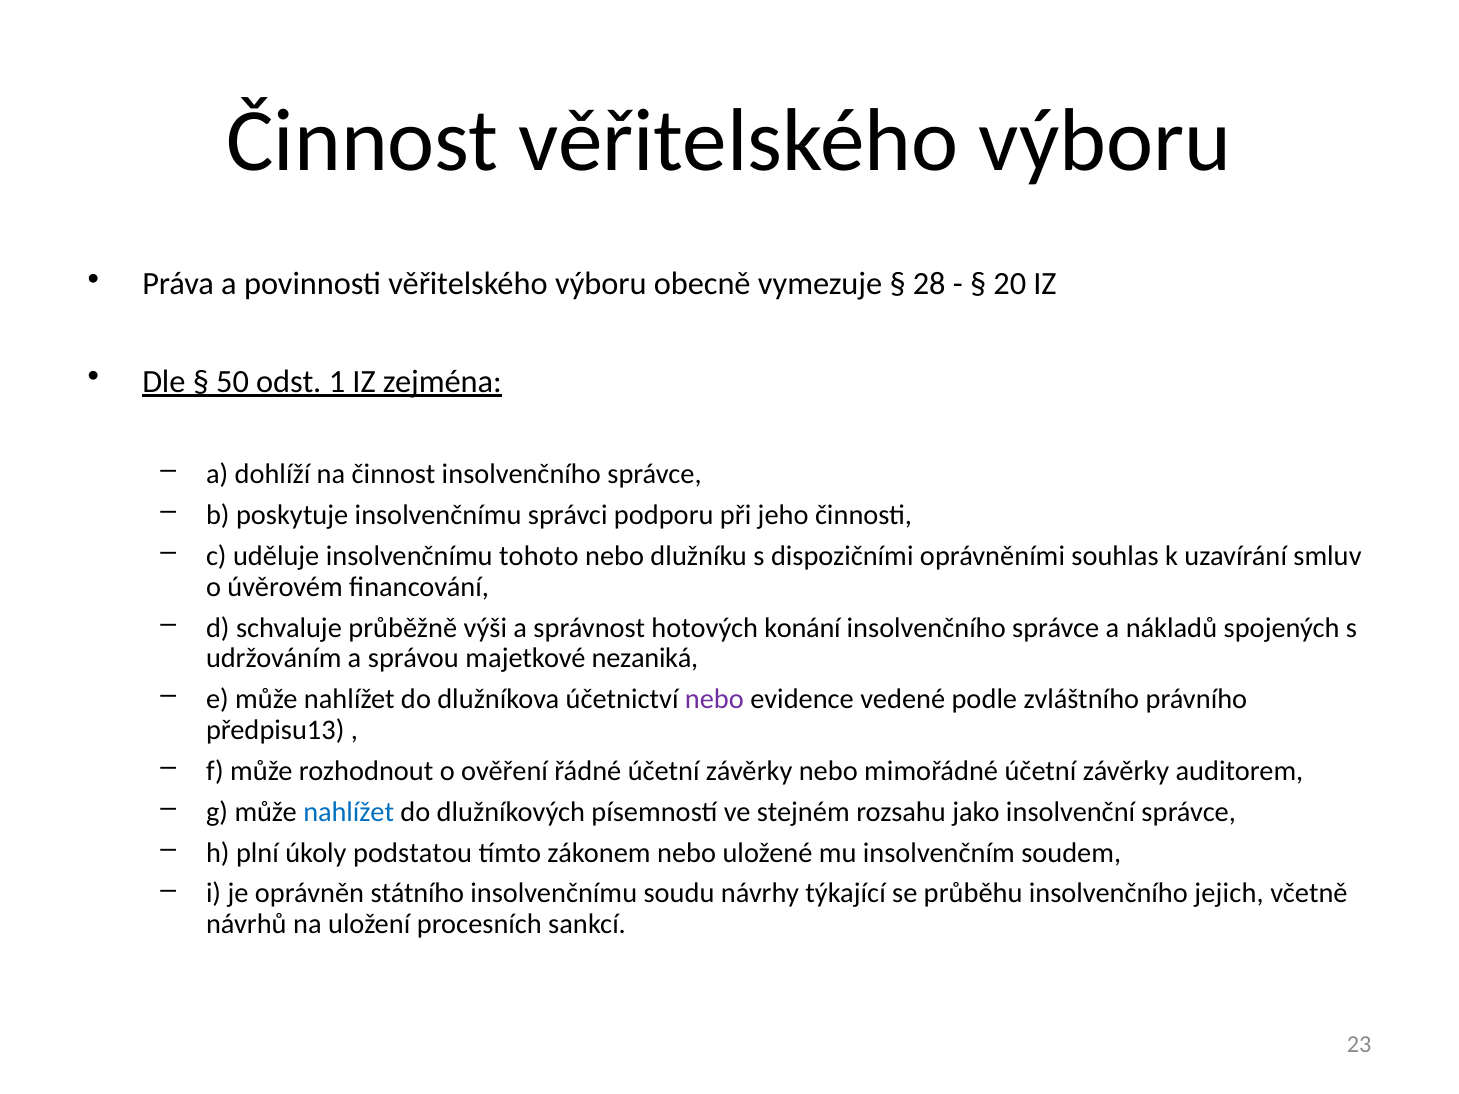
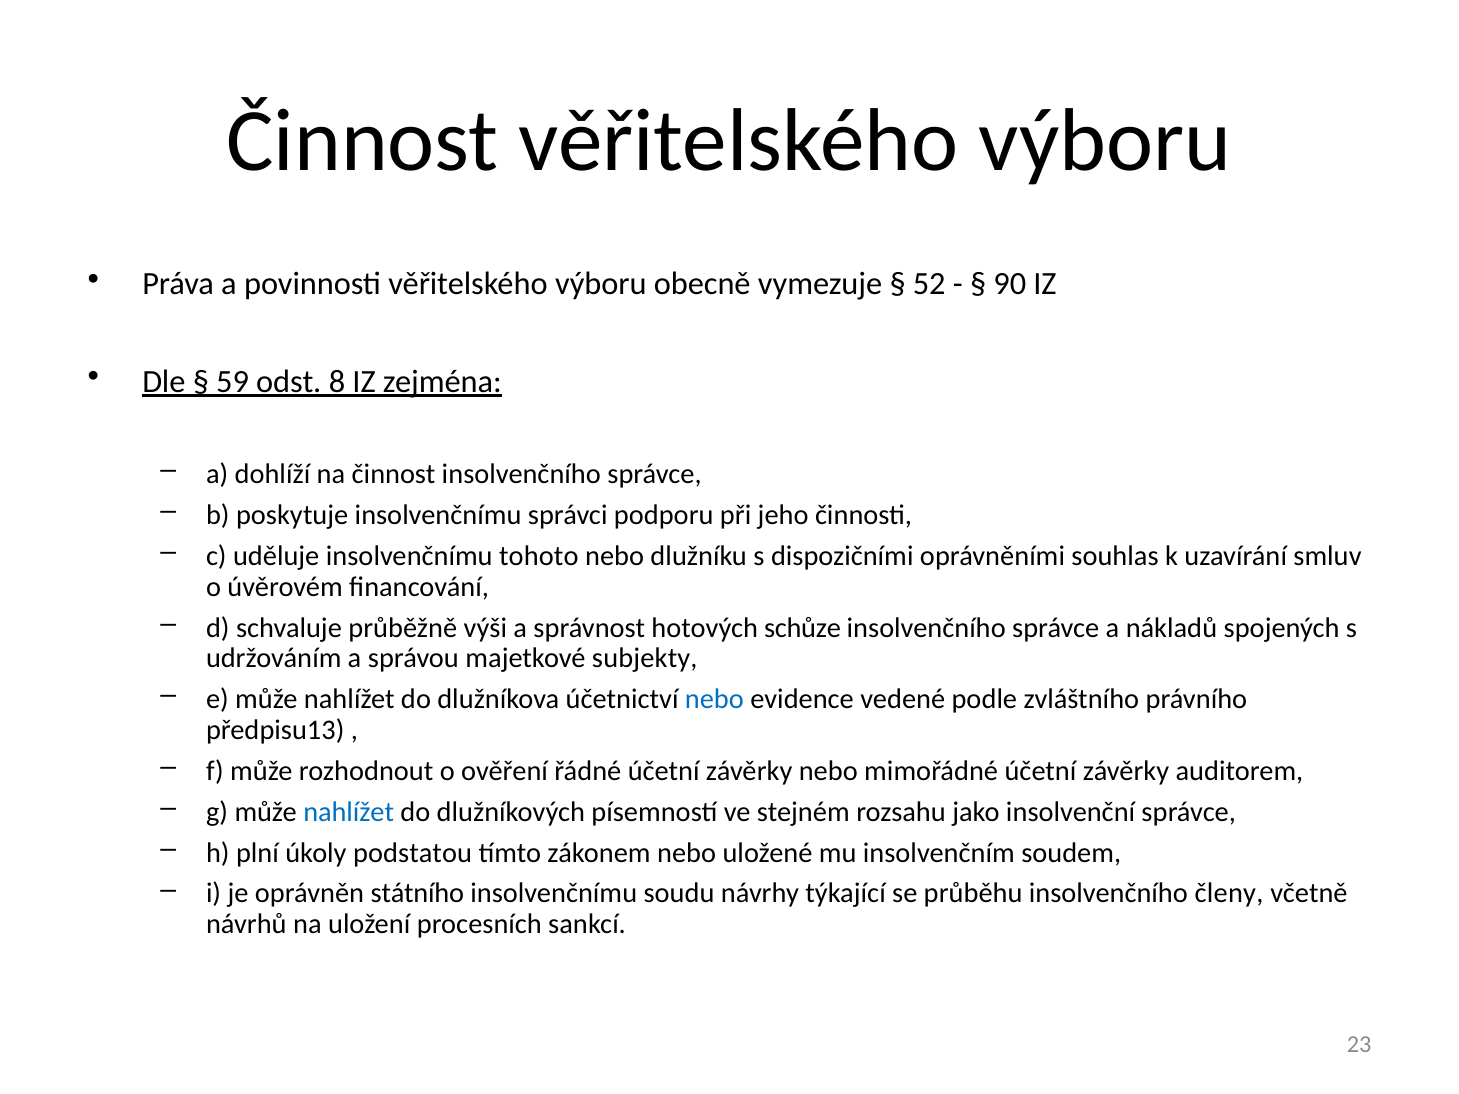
28: 28 -> 52 (929, 284)
20: 20 -> 90 (1010, 284)
50: 50 -> 59 (233, 382)
1: 1 -> 8 (337, 382)
konání: konání -> schůze (802, 628)
nezaniká: nezaniká -> subjekty (645, 659)
nebo colour: purple -> blue (714, 700)
jejich: jejich -> členy (1229, 894)
